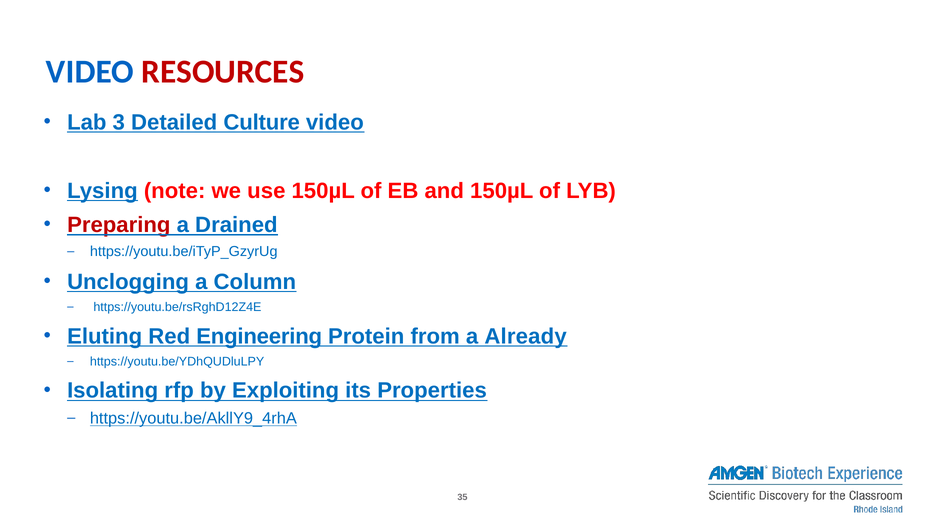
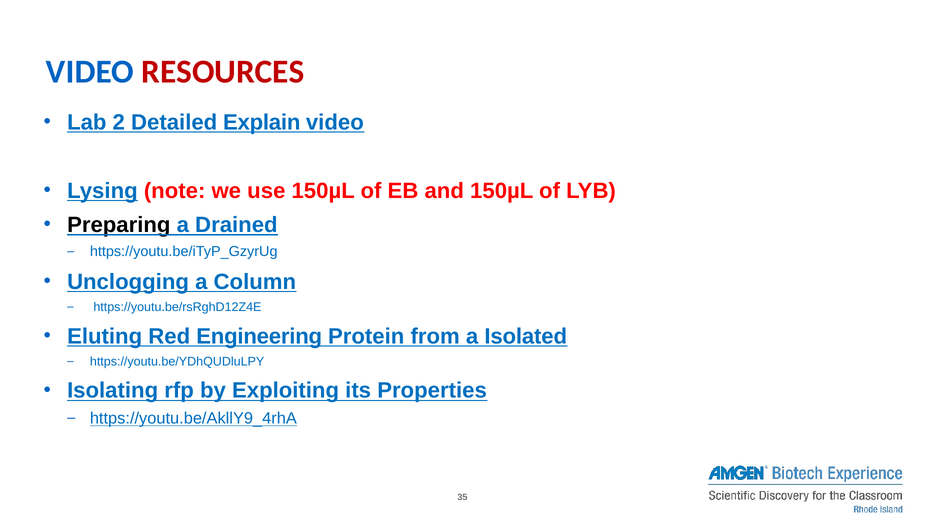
3: 3 -> 2 (119, 122)
Culture: Culture -> Explain (262, 122)
Preparing colour: red -> black (119, 225)
Already: Already -> Isolated (526, 336)
